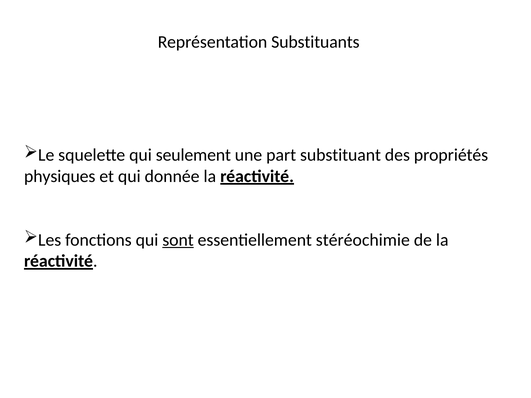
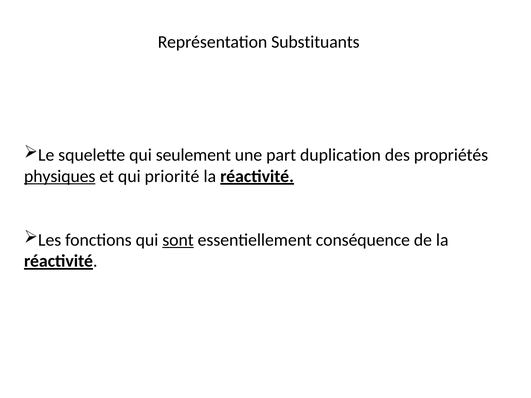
substituant: substituant -> duplication (340, 155)
physiques underline: none -> present (60, 176)
donnée: donnée -> priorité (172, 176)
stéréochimie: stéréochimie -> conséquence (363, 240)
